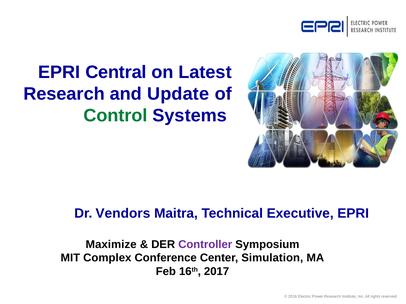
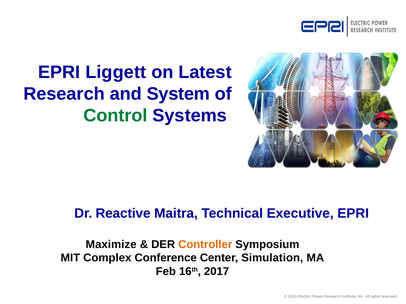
Central: Central -> Liggett (116, 72)
Update: Update -> System (178, 94)
Vendors: Vendors -> Reactive (123, 214)
Controller colour: purple -> orange (205, 245)
